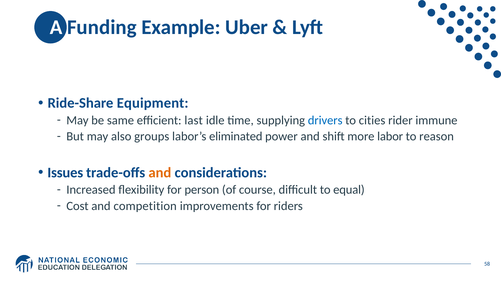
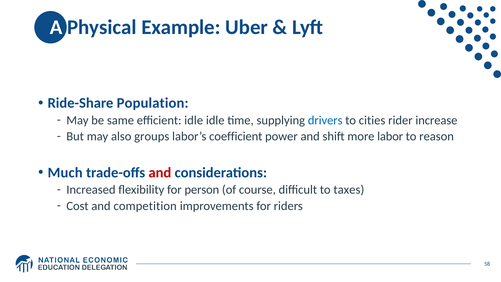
Funding: Funding -> Physical (102, 27)
Equipment: Equipment -> Population (153, 103)
efficient last: last -> idle (194, 120)
immune: immune -> increase (436, 120)
eliminated: eliminated -> coefficient (236, 136)
Issues: Issues -> Much (65, 172)
and colour: orange -> red (160, 172)
equal: equal -> taxes (349, 190)
